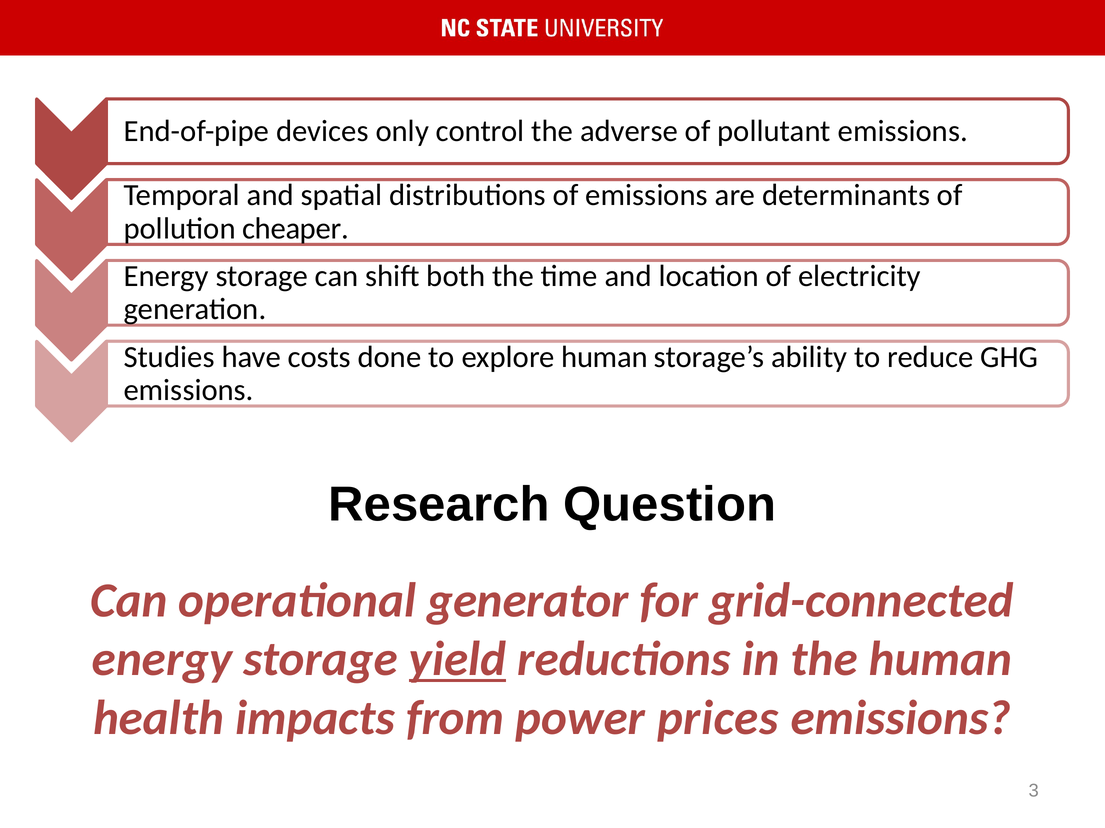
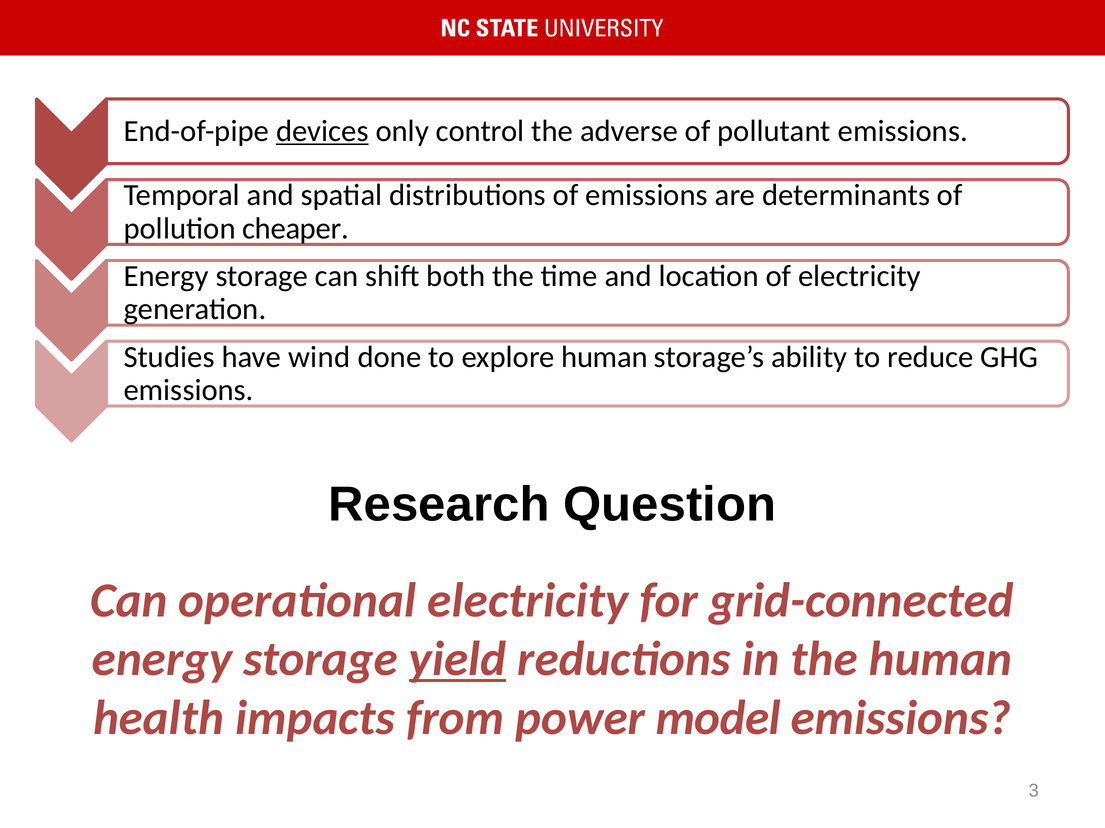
devices underline: none -> present (322, 131)
costs: costs -> wind (319, 357)
operational generator: generator -> electricity (528, 601)
prices: prices -> model (718, 719)
